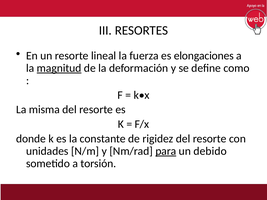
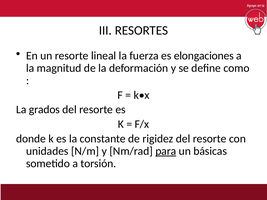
magnitud underline: present -> none (59, 68)
misma: misma -> grados (44, 110)
debido: debido -> básicas (210, 151)
